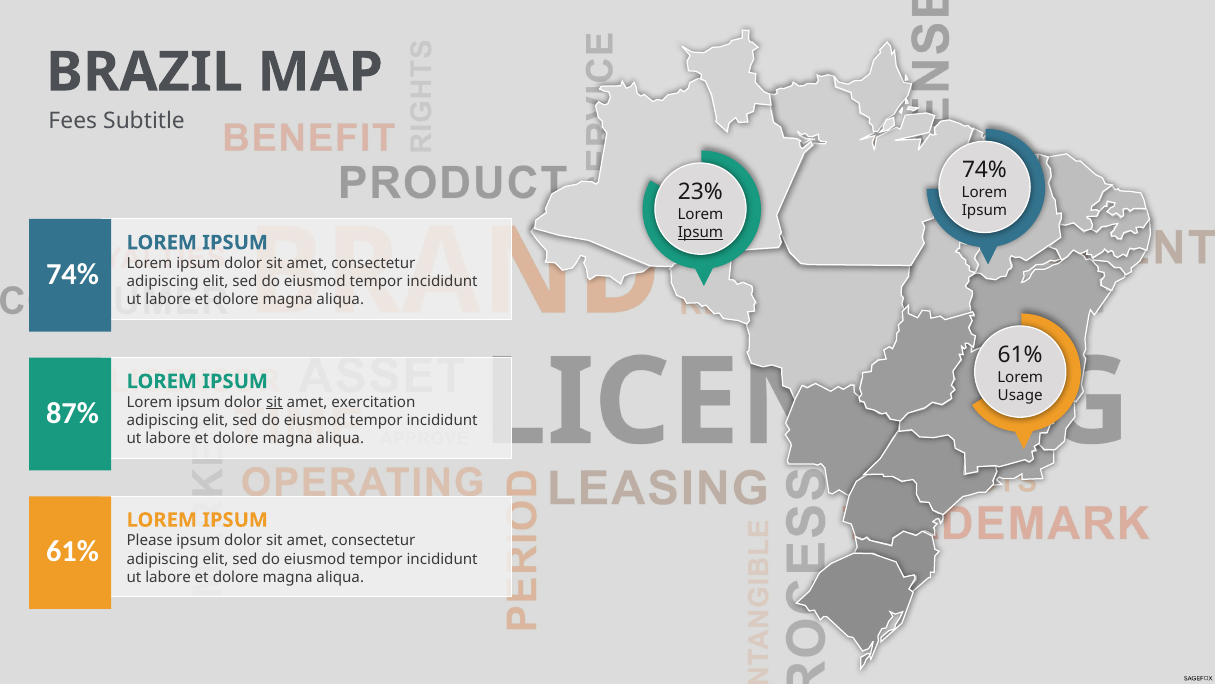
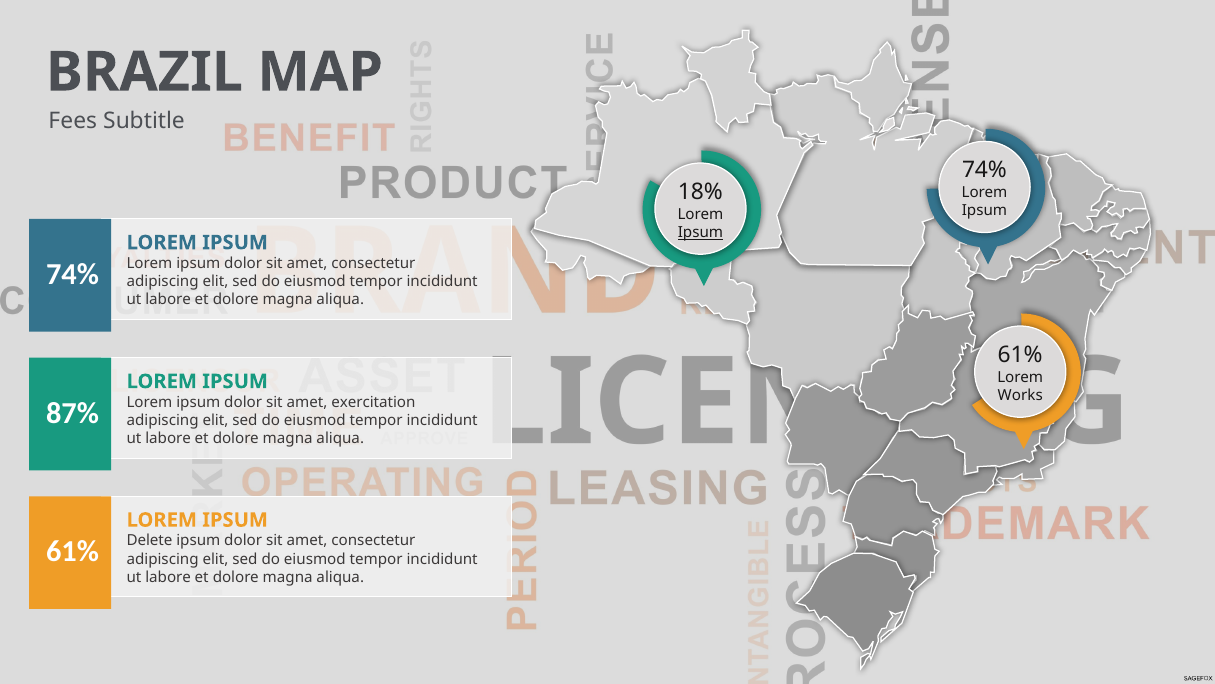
23%: 23% -> 18% (700, 192)
Usage: Usage -> Works (1020, 395)
sit underline: present -> none (274, 402)
Please: Please -> Delete (150, 541)
